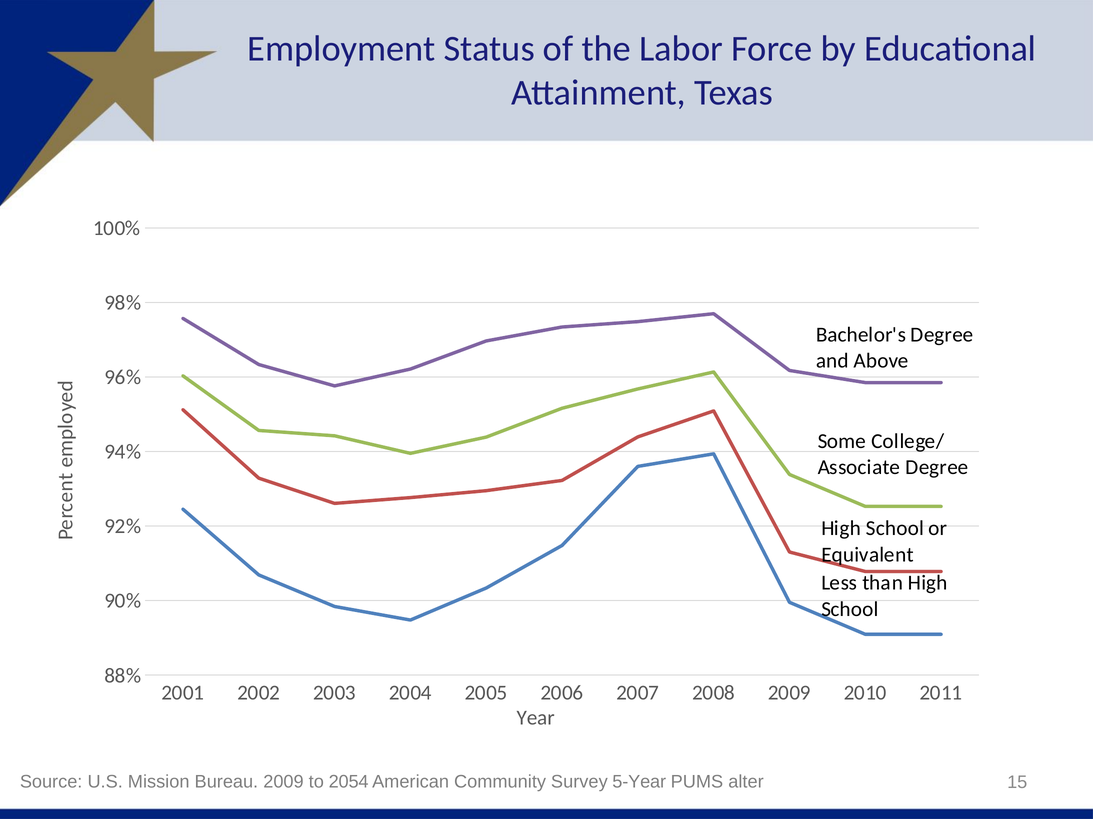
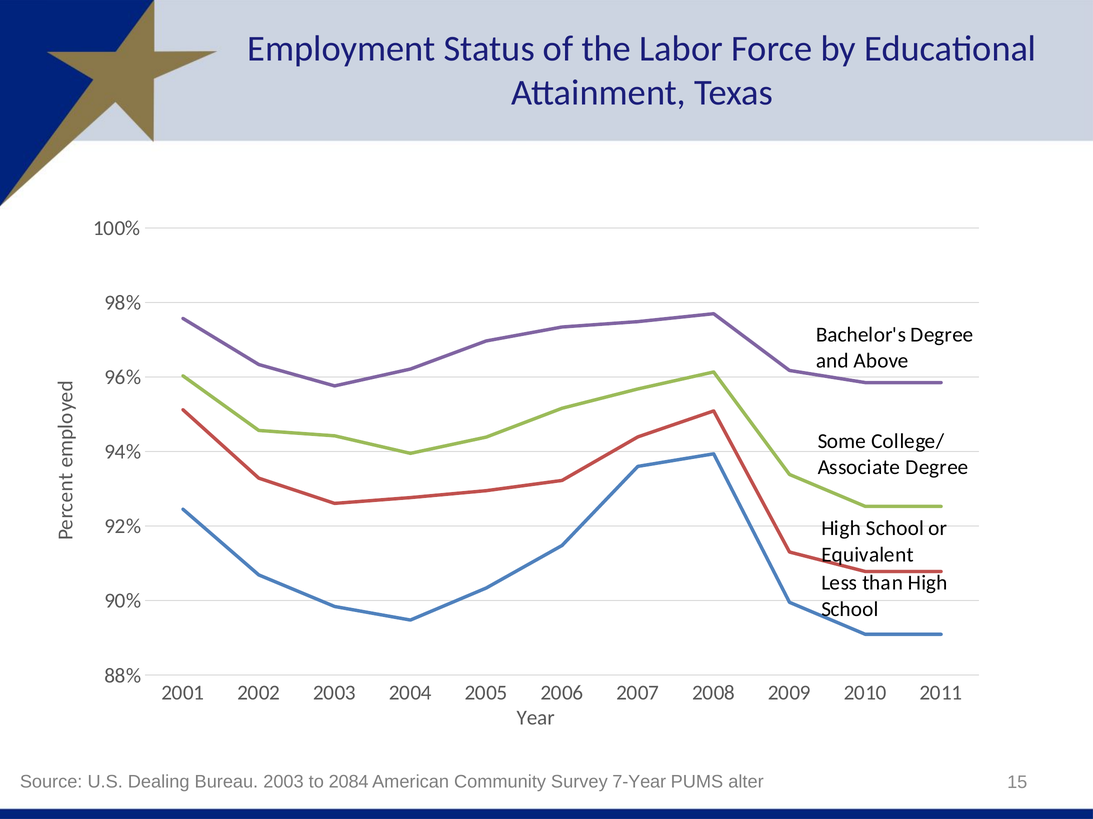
Mission: Mission -> Dealing (159, 783)
Bureau 2009: 2009 -> 2003 (283, 783)
2054: 2054 -> 2084 (349, 783)
5-Year: 5-Year -> 7-Year (639, 783)
